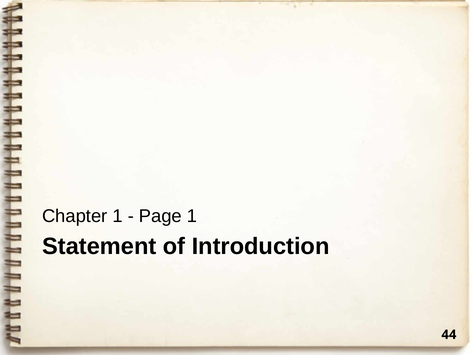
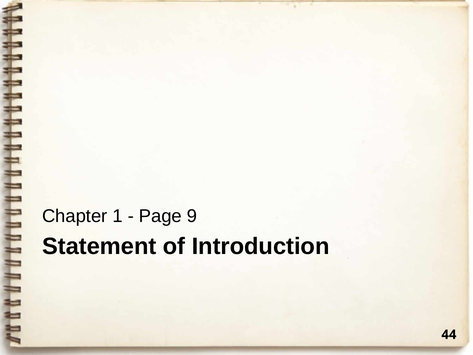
Page 1: 1 -> 9 (192, 216)
